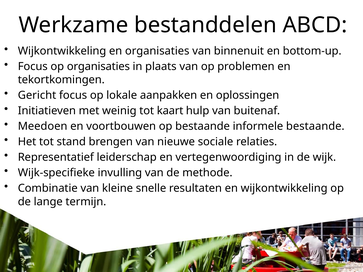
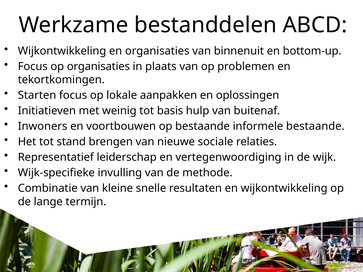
Gericht: Gericht -> Starten (37, 95)
kaart: kaart -> basis (170, 111)
Meedoen: Meedoen -> Inwoners (43, 126)
